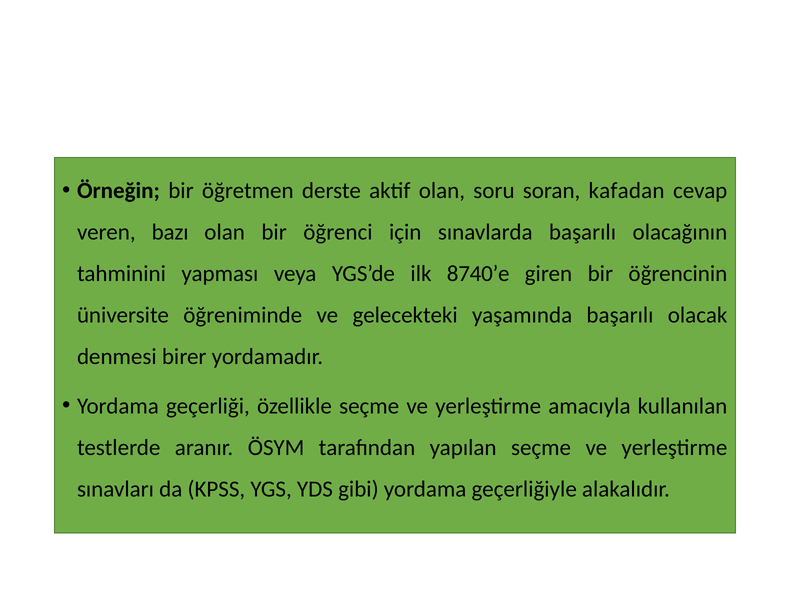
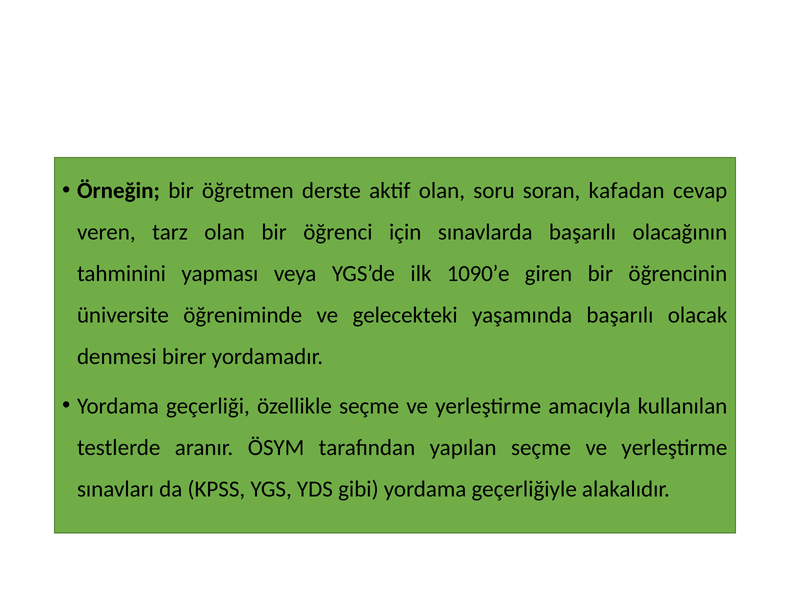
bazı: bazı -> tarz (170, 232)
8740’e: 8740’e -> 1090’e (478, 274)
